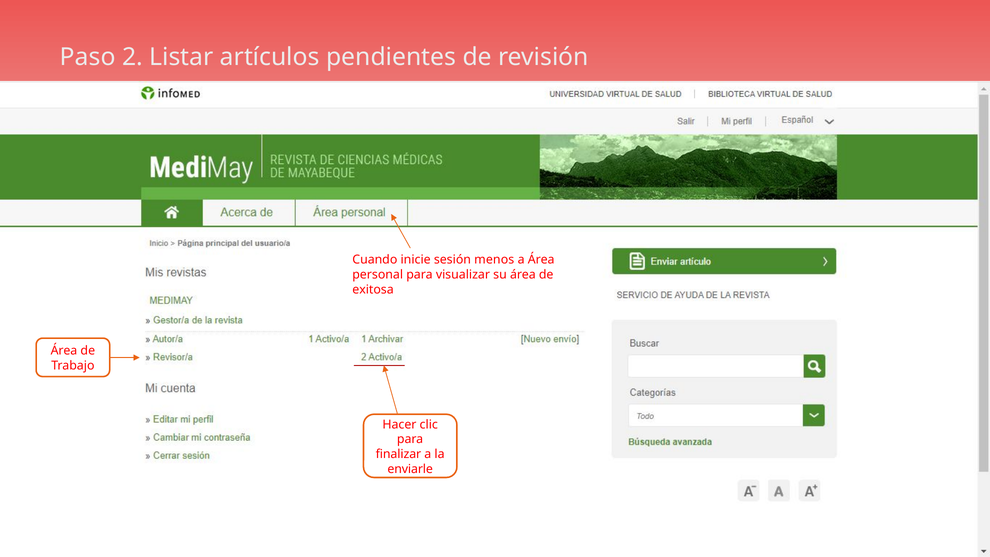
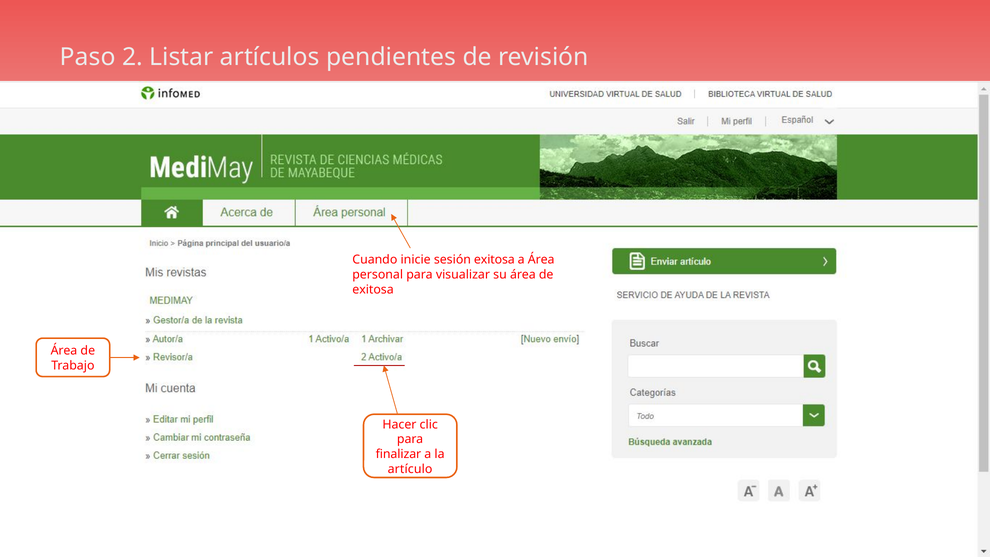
sesión menos: menos -> exitosa (494, 260)
enviarle: enviarle -> artículo (410, 469)
